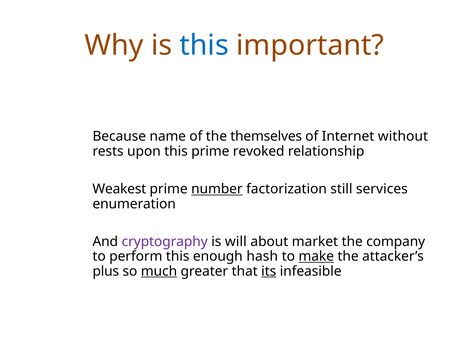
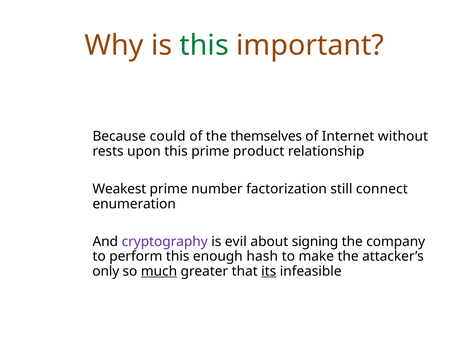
this colour: blue -> green (204, 45)
name: name -> could (168, 136)
revoked: revoked -> product (259, 151)
number underline: present -> none (217, 189)
services: services -> connect (382, 189)
will: will -> evil (236, 241)
market: market -> signing (315, 241)
make underline: present -> none (316, 256)
plus: plus -> only (106, 271)
